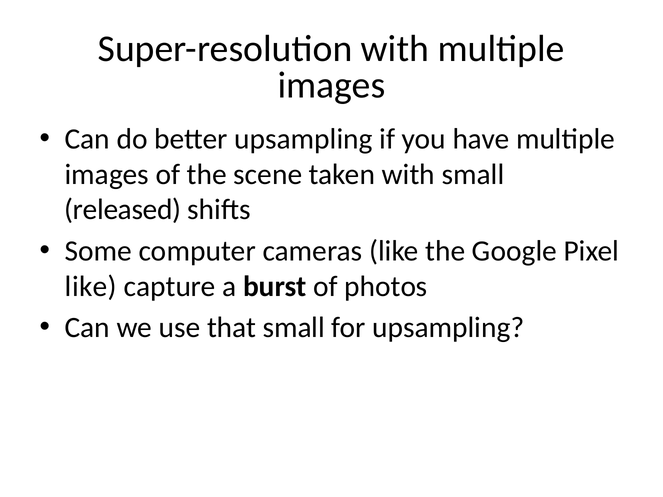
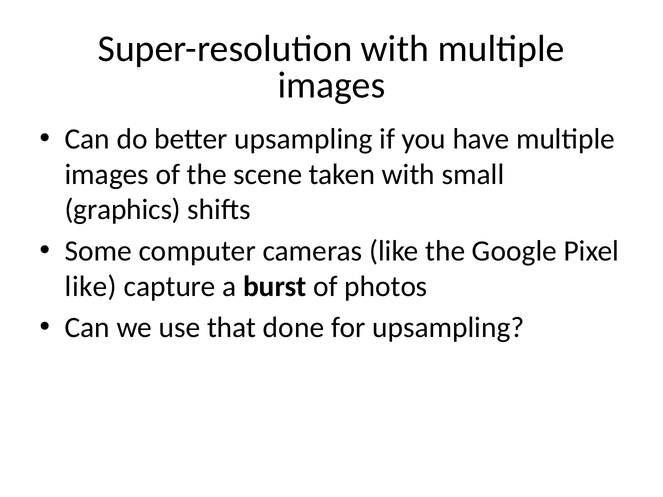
released: released -> graphics (123, 210)
that small: small -> done (294, 328)
